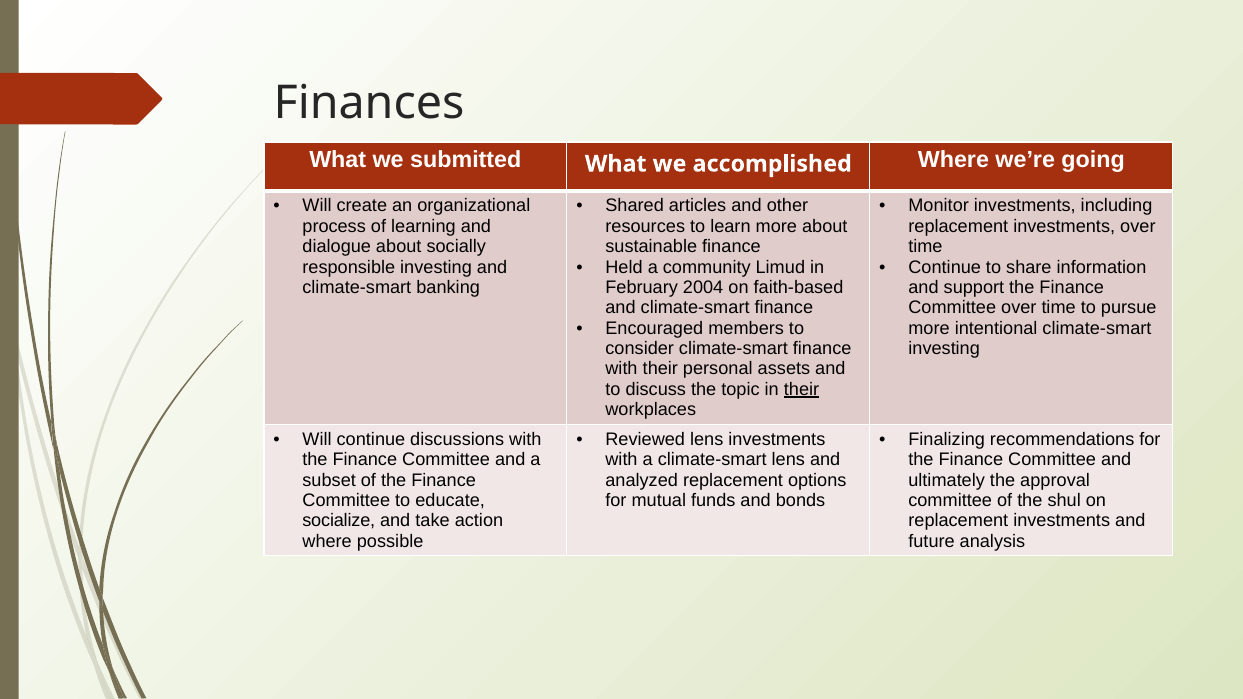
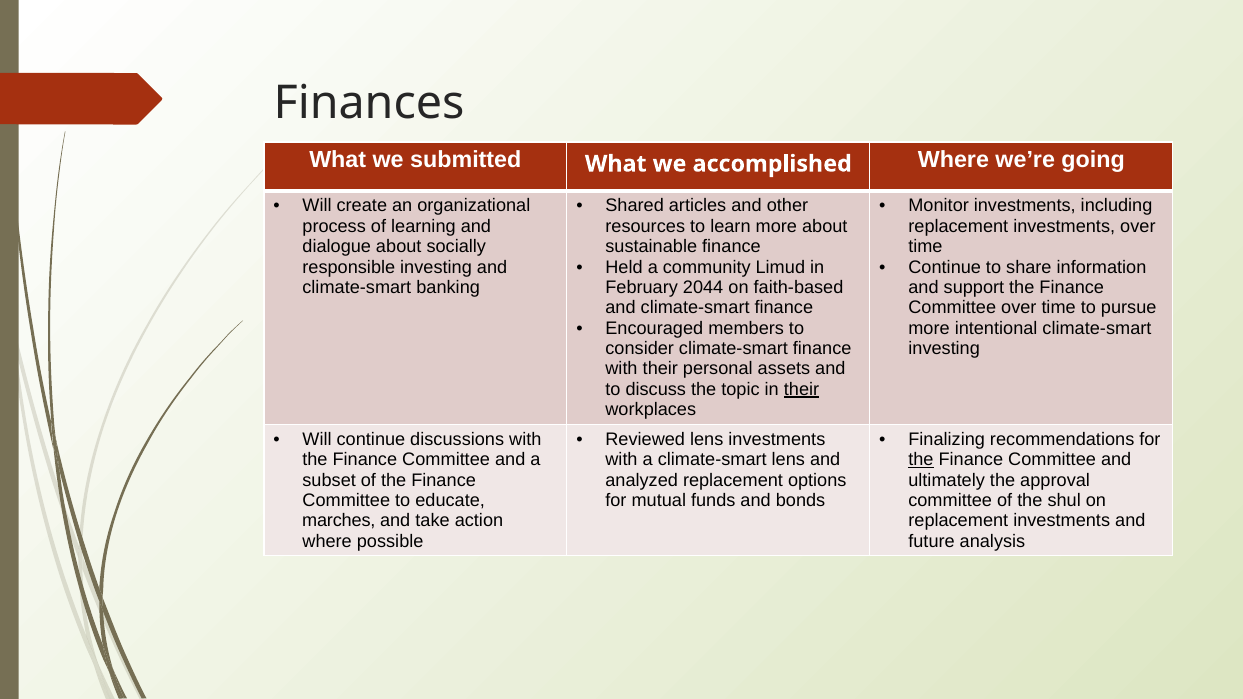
2004: 2004 -> 2044 (703, 287)
the underline: none -> present (921, 460)
socialize: socialize -> marches (339, 521)
